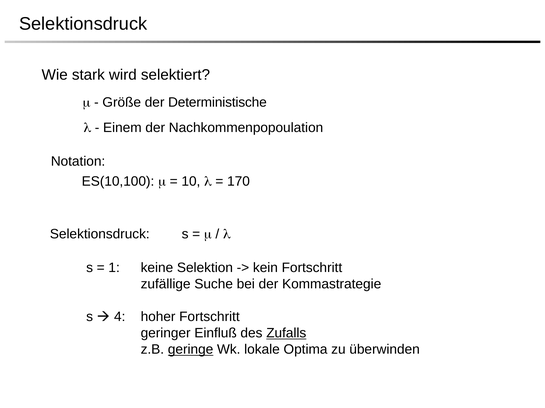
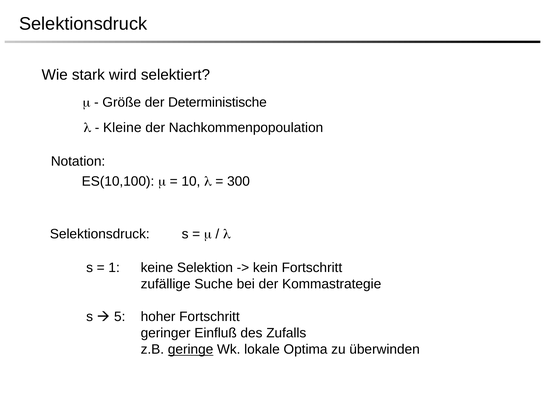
Einem: Einem -> Kleine (122, 128)
170: 170 -> 300 (238, 182)
4: 4 -> 5 (120, 317)
Zufalls underline: present -> none (286, 334)
